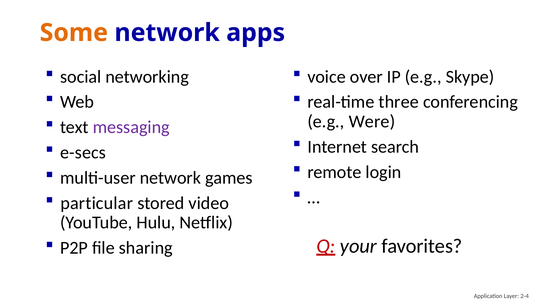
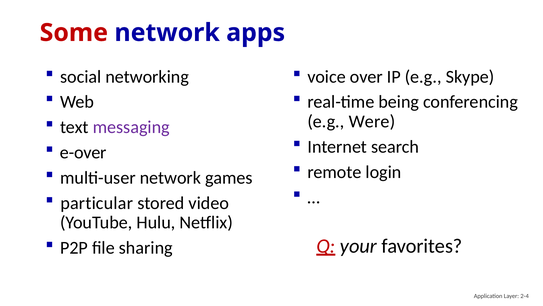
Some colour: orange -> red (74, 33)
three: three -> being (399, 102)
e-secs: e-secs -> e-over (83, 152)
